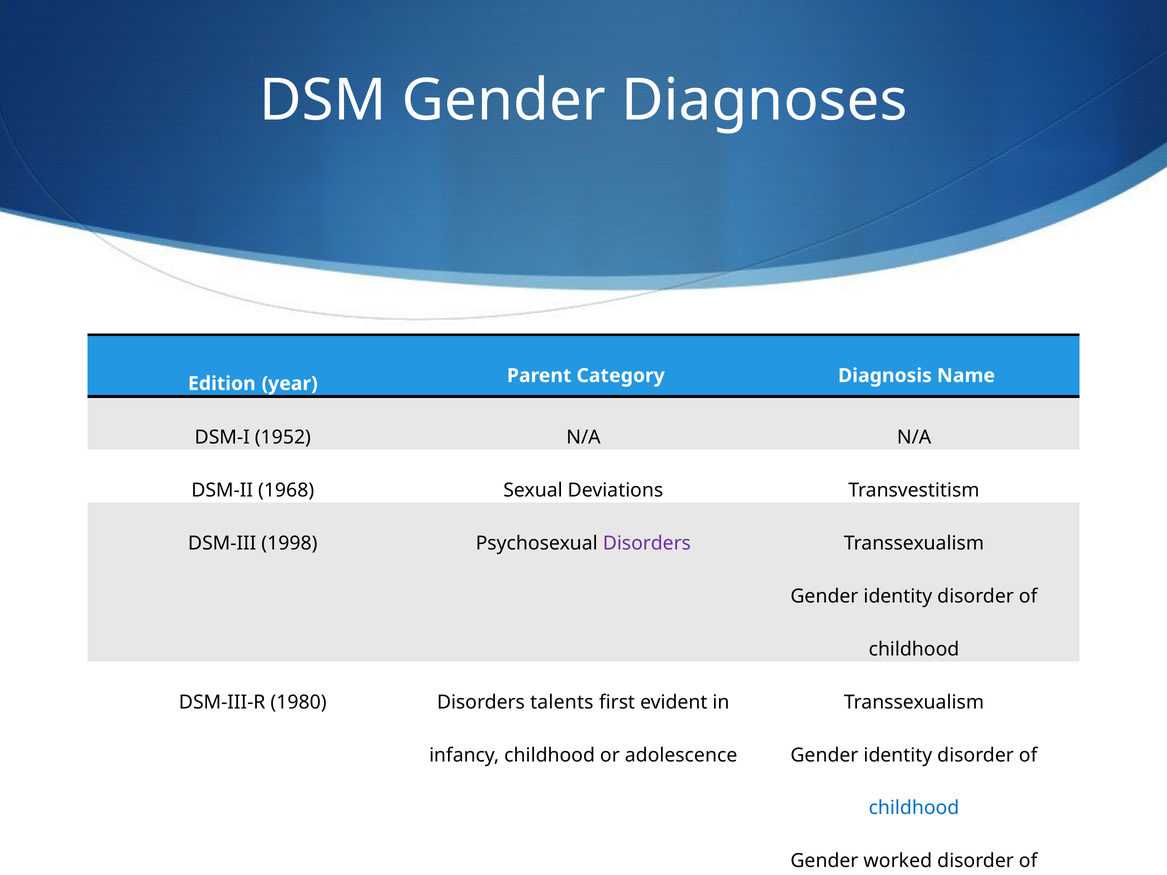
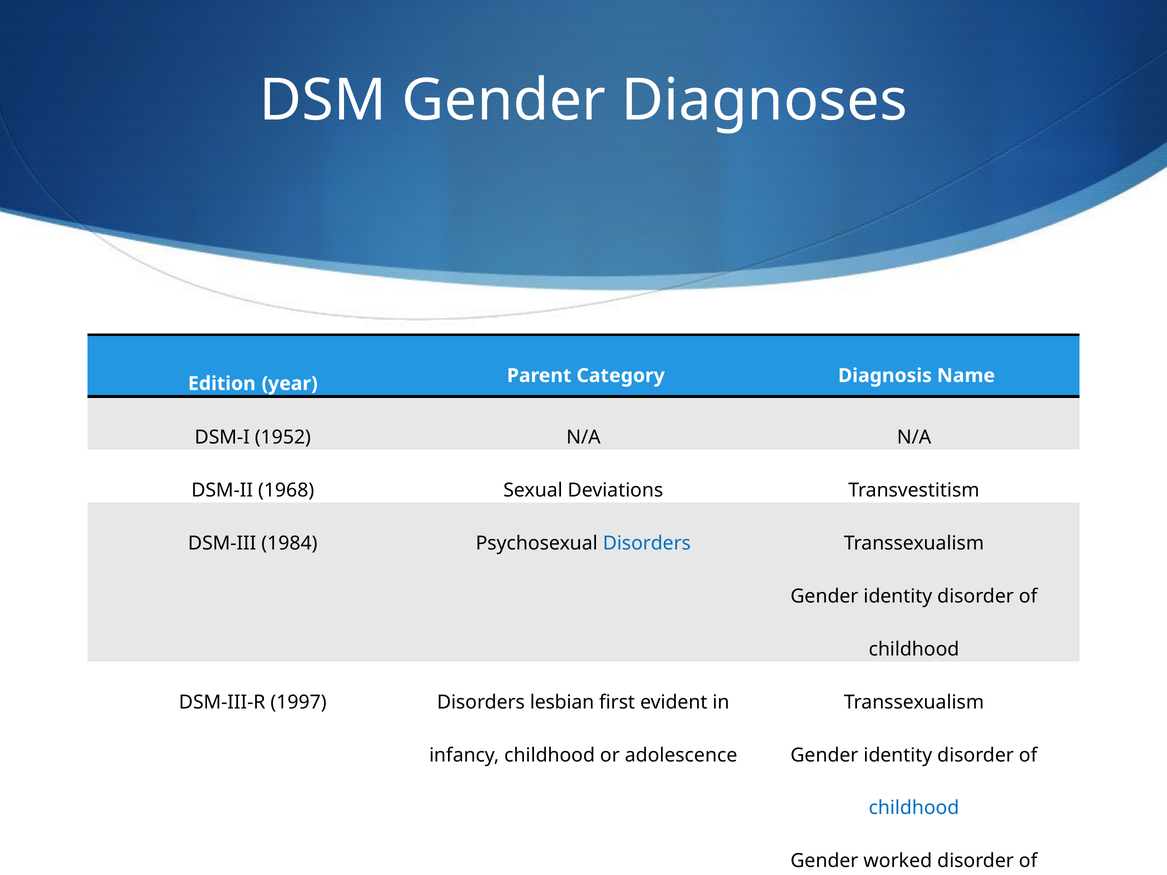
1998: 1998 -> 1984 (289, 544)
Disorders colour: purple -> blue (647, 544)
1980: 1980 -> 1997 (299, 702)
talents: talents -> lesbian (562, 702)
